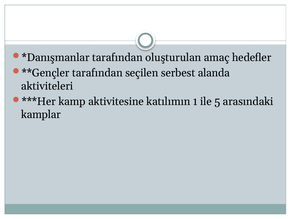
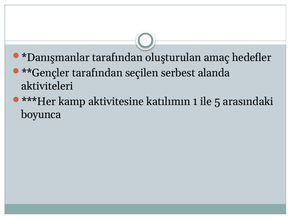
kamplar: kamplar -> boyunca (41, 114)
